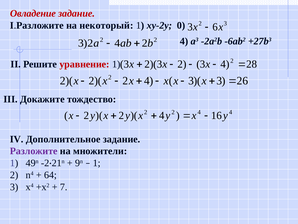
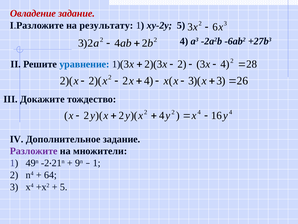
некоторый: некоторый -> результату (106, 25)
xy-2y 0: 0 -> 5 (181, 25)
уравнение colour: red -> blue (84, 64)
7: 7 -> 5 (64, 187)
